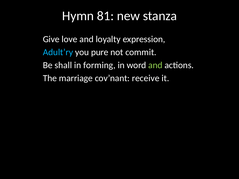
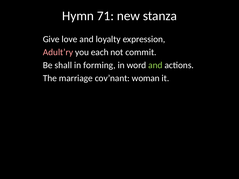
81: 81 -> 71 (105, 16)
Adult’ry colour: light blue -> pink (58, 52)
pure: pure -> each (100, 52)
receive: receive -> woman (146, 78)
